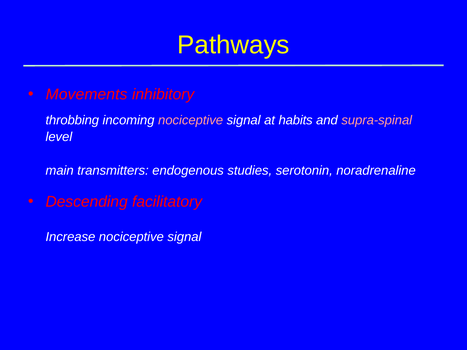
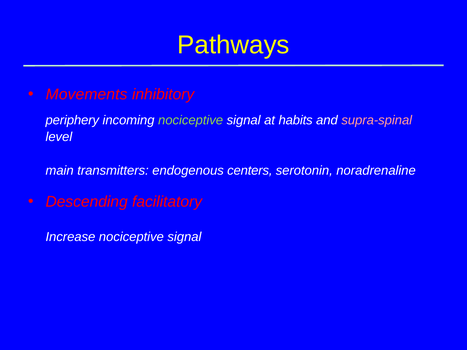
throbbing: throbbing -> periphery (72, 120)
nociceptive colour: pink -> light green (191, 120)
studies: studies -> centers (250, 171)
